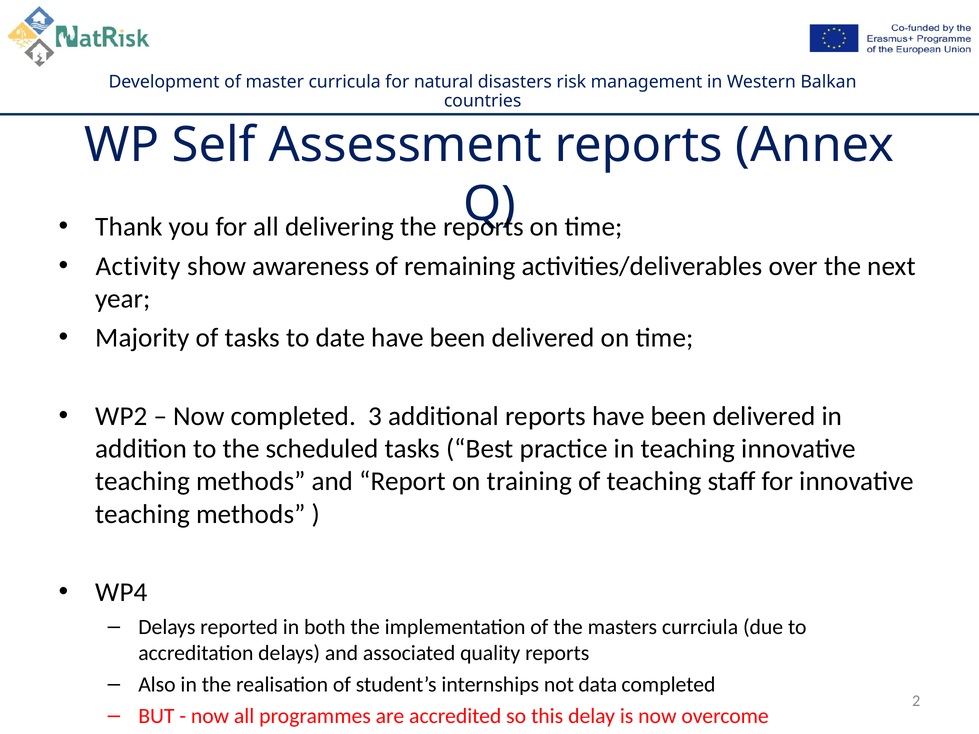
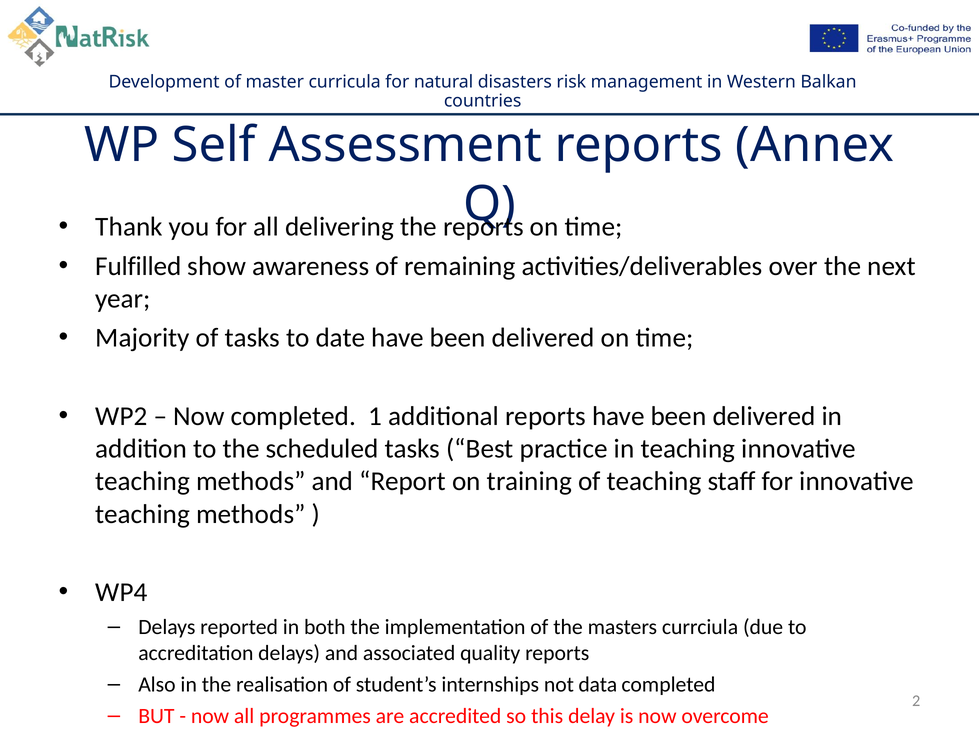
Activity: Activity -> Fulfilled (138, 266)
3: 3 -> 1 (375, 416)
